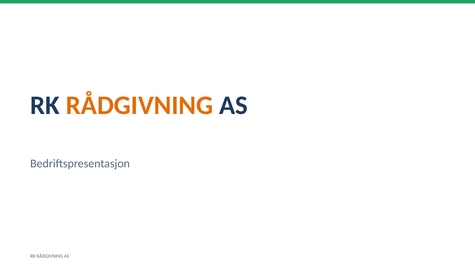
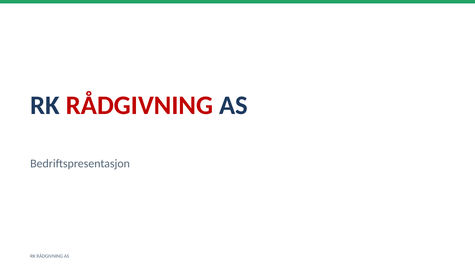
RÅDGIVNING colour: orange -> red (139, 105)
